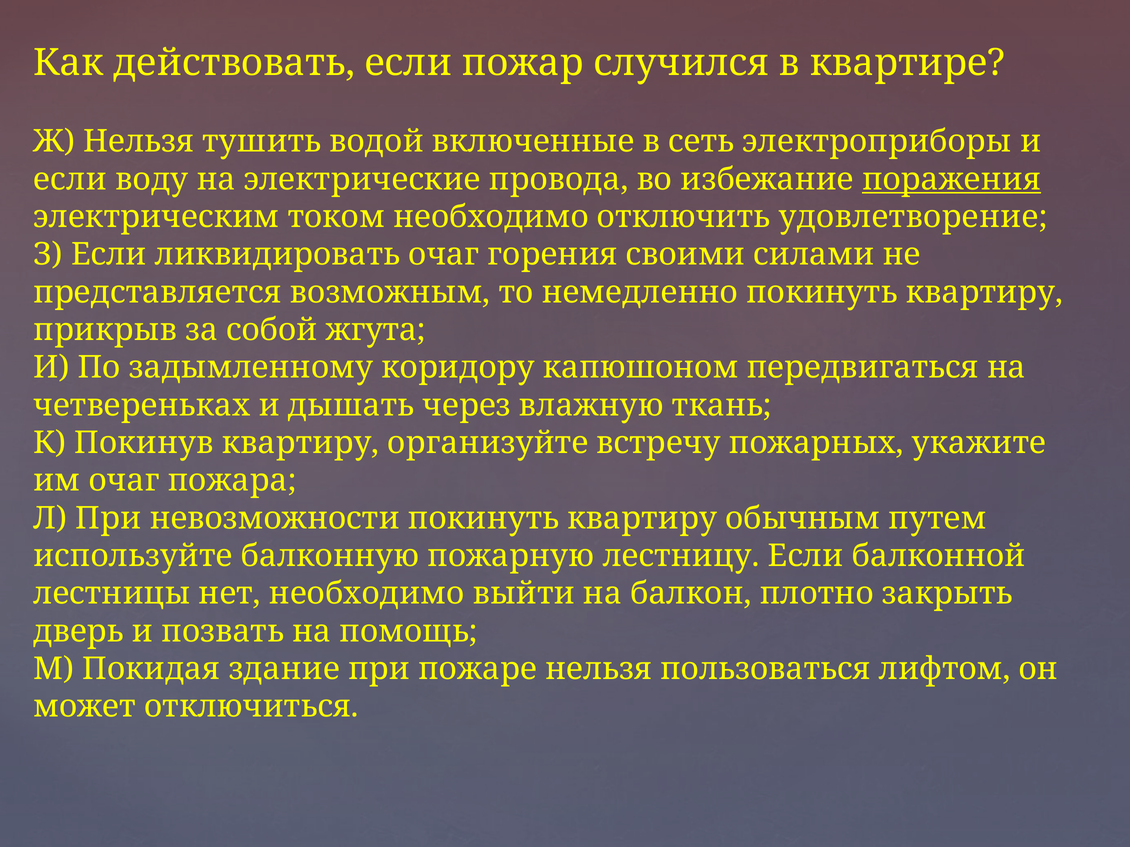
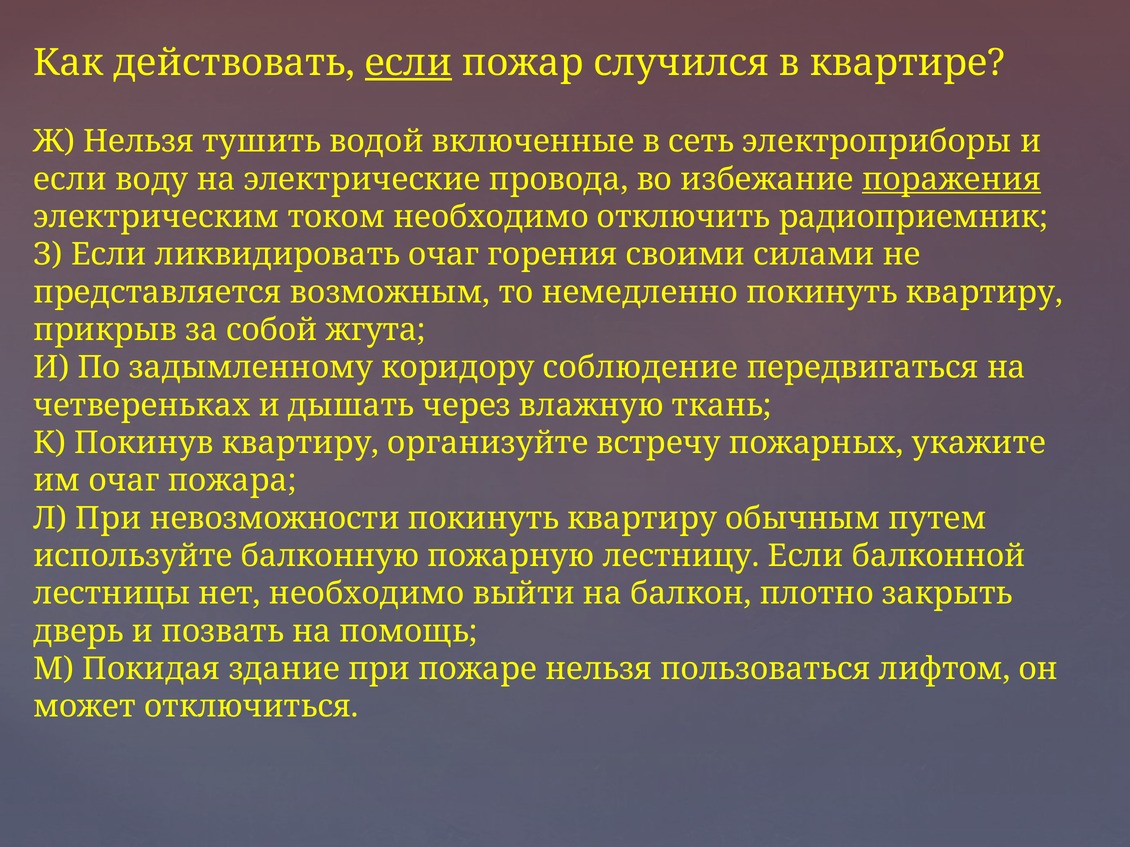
если underline: none -> present (408, 63)
удовлетворение: удовлетворение -> радиоприемник (913, 217)
капюшоном: капюшоном -> соблюдение (640, 368)
